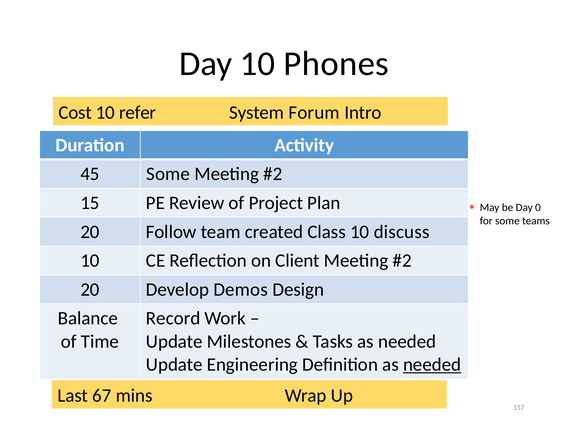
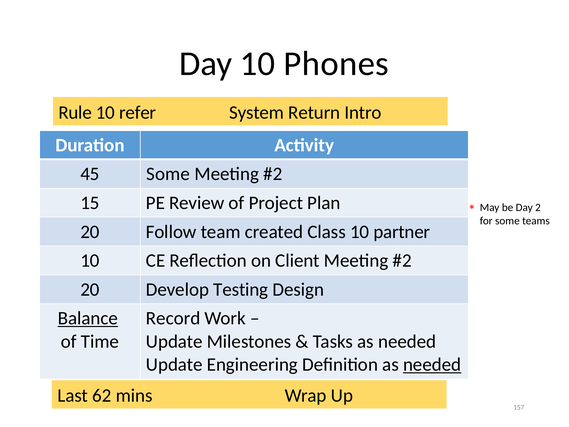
Cost: Cost -> Rule (75, 112)
Forum: Forum -> Return (314, 112)
0: 0 -> 2 (538, 207)
discuss: discuss -> partner (402, 232)
Demos: Demos -> Testing (241, 289)
Balance underline: none -> present (88, 318)
67: 67 -> 62 (102, 395)
